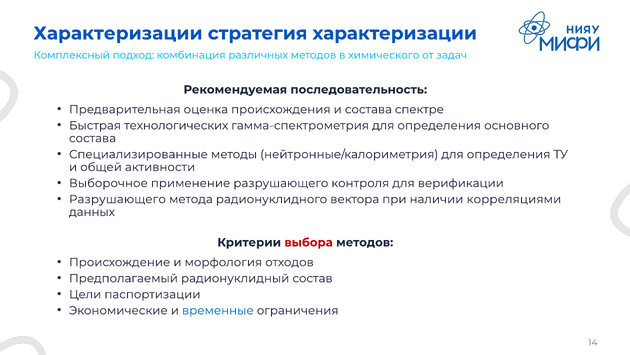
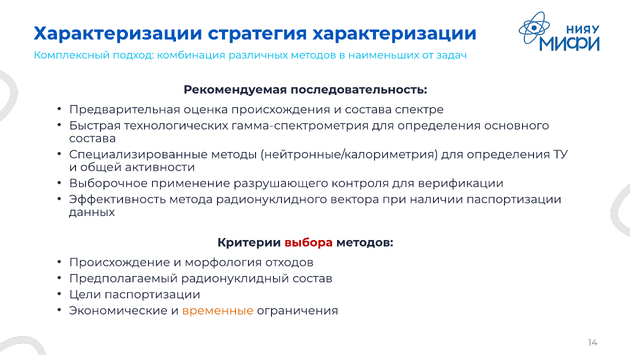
химического: химического -> наименьших (384, 55)
Разрушающего: Разрушающего -> Эффективность (117, 199)
наличии корреляциями: корреляциями -> паспортизации (514, 199)
временные colour: blue -> orange (218, 310)
